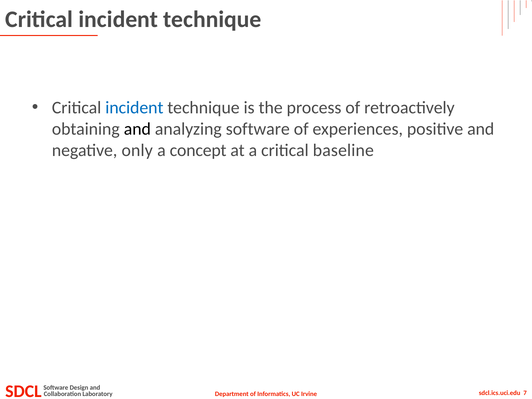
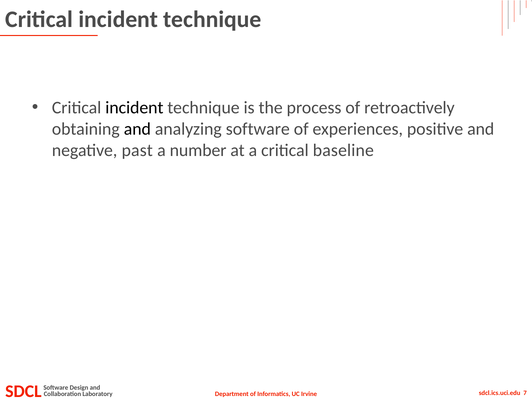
incident colour: blue -> black (134, 108)
only: only -> past (137, 150)
concept: concept -> number (198, 150)
